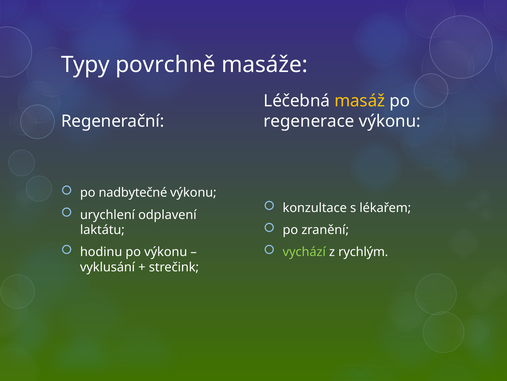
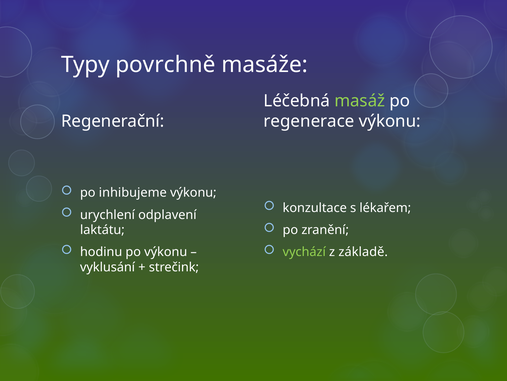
masáž colour: yellow -> light green (360, 101)
nadbytečné: nadbytečné -> inhibujeme (133, 192)
rychlým: rychlým -> základě (363, 252)
